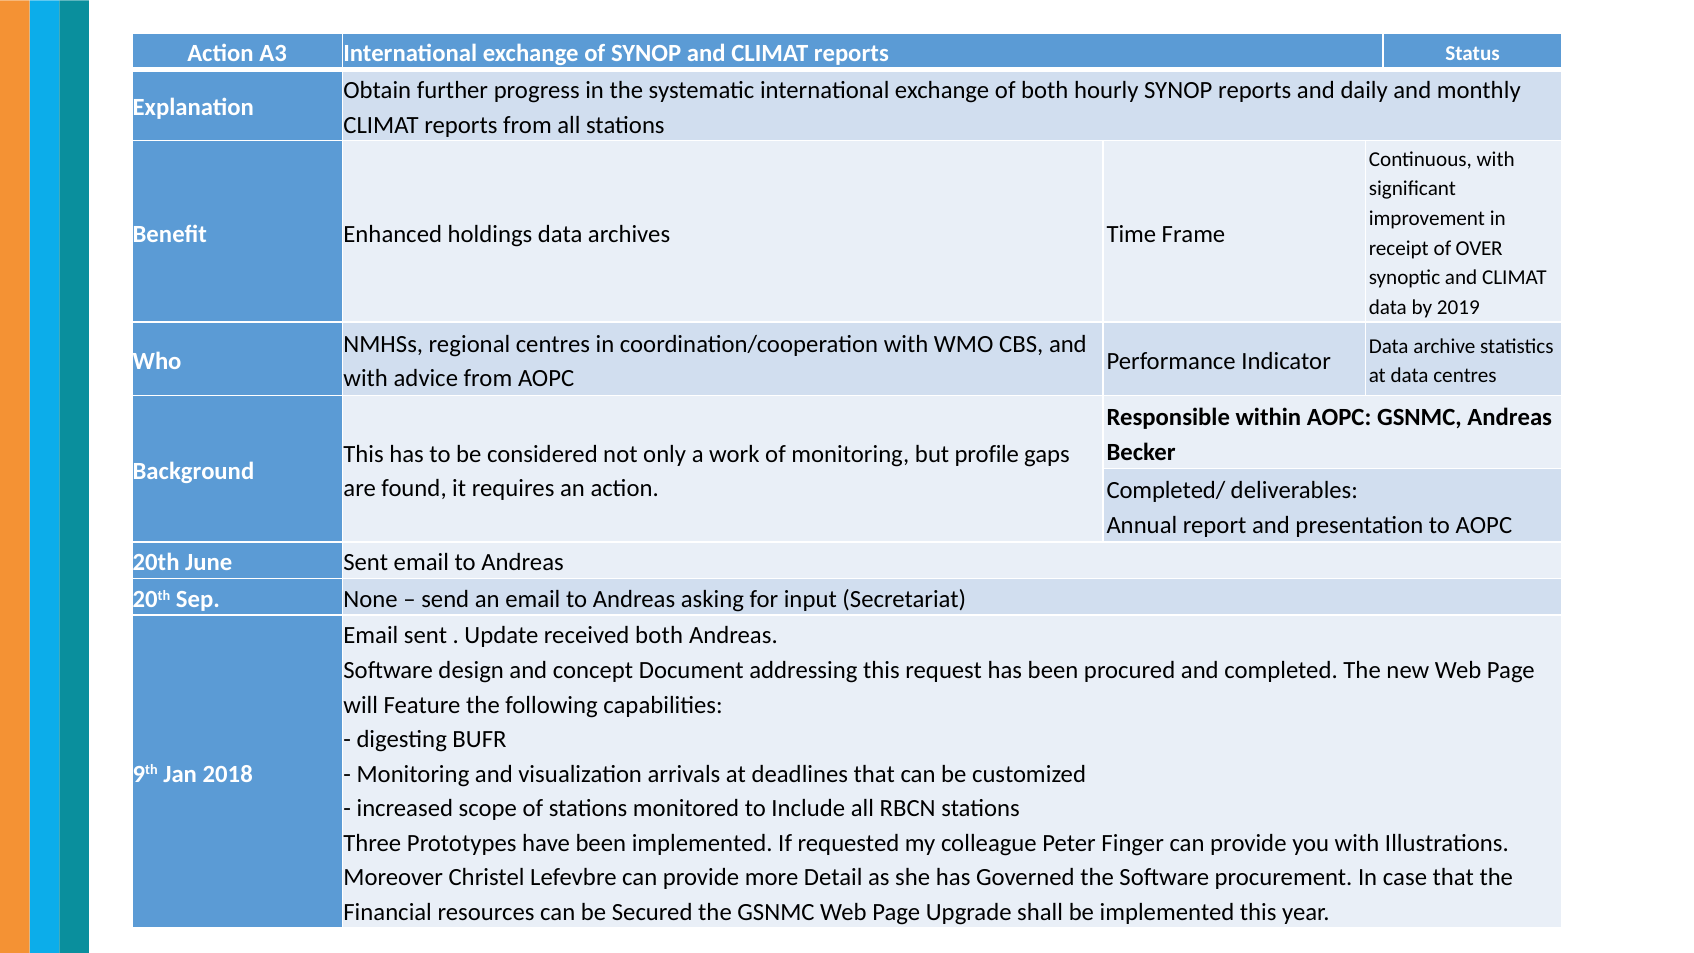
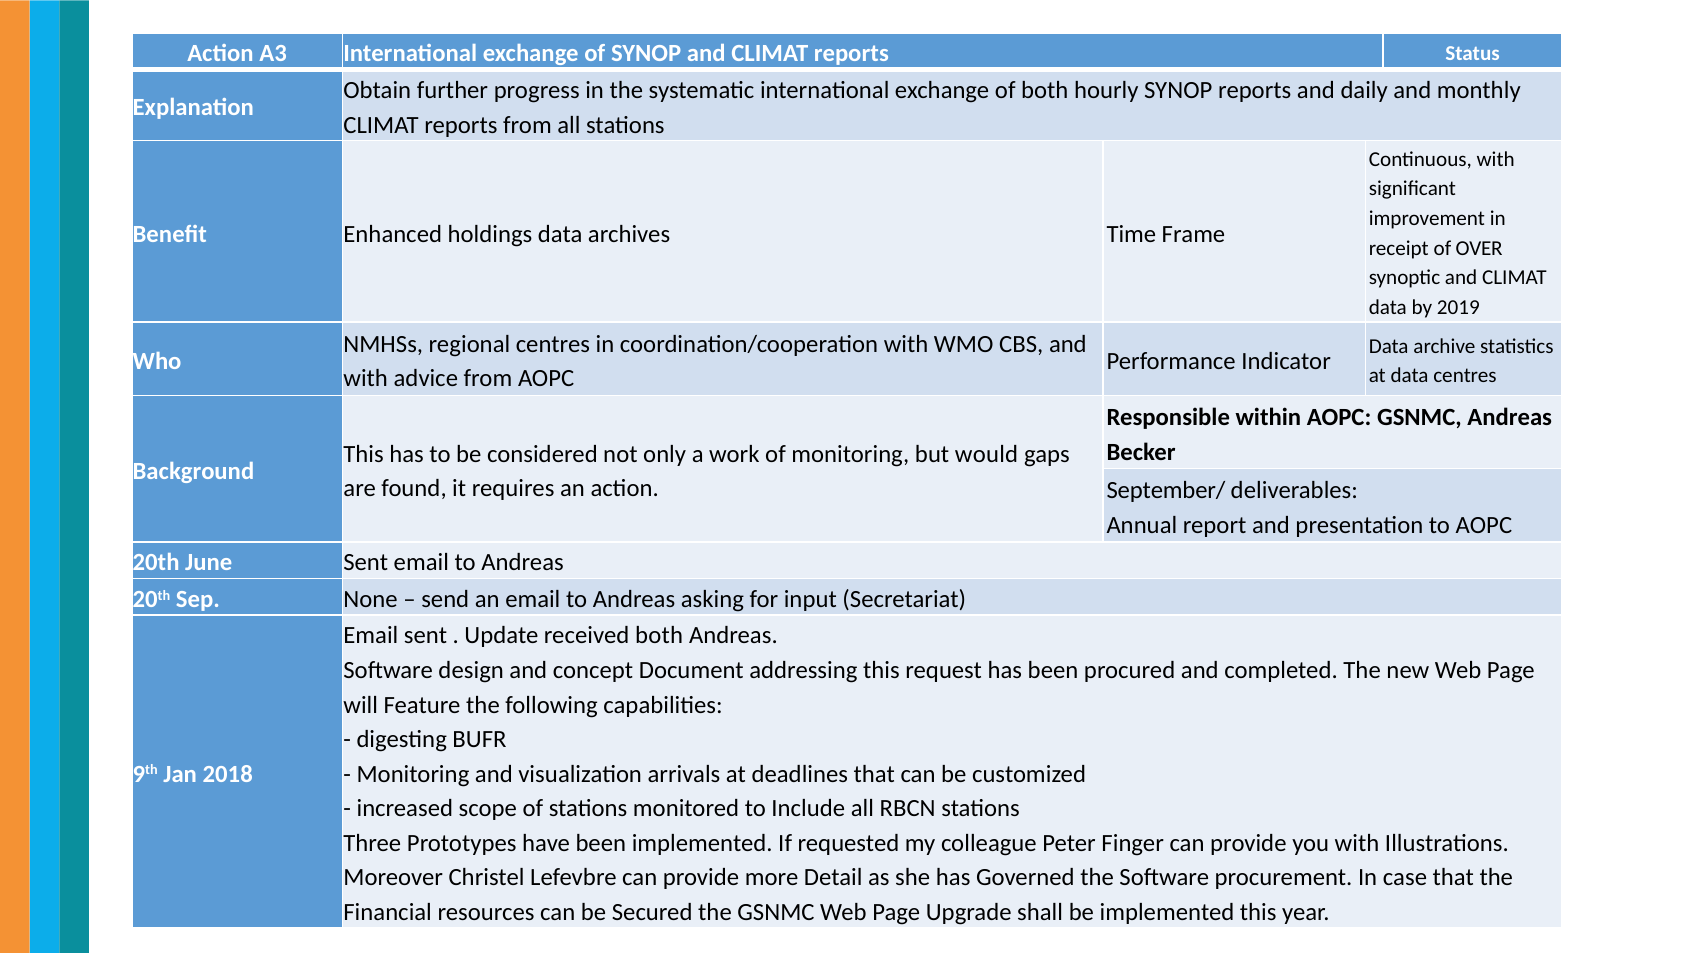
profile: profile -> would (987, 454)
Completed/: Completed/ -> September/ (1166, 490)
